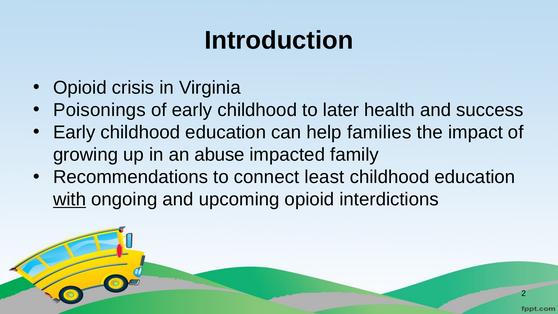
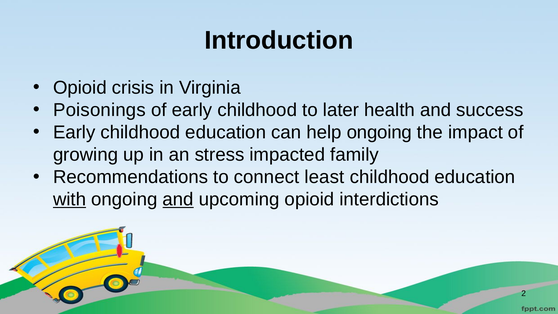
help families: families -> ongoing (379, 132)
abuse: abuse -> stress (219, 155)
and underline: none -> present (178, 199)
